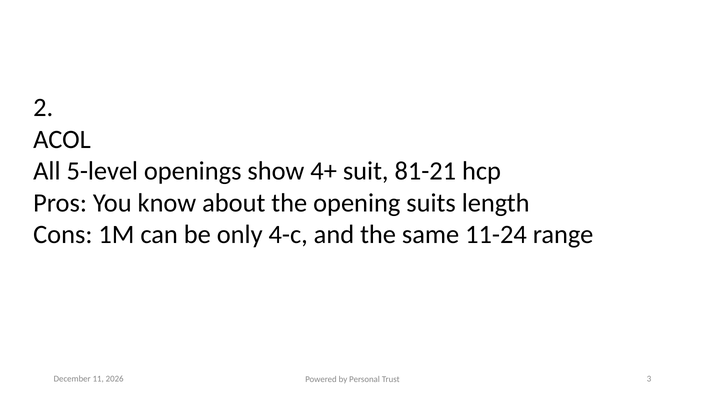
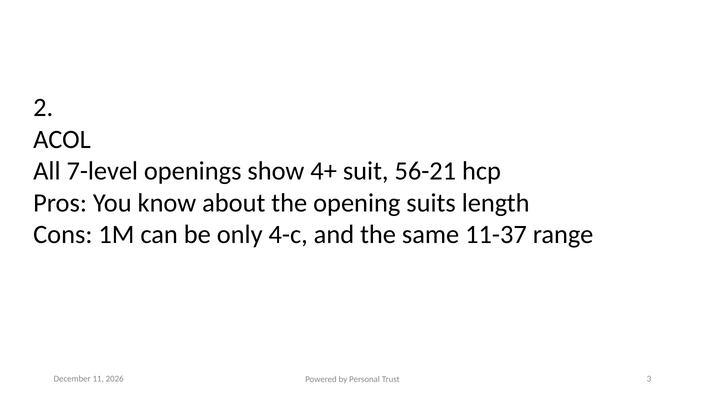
5-level: 5-level -> 7-level (102, 171)
81-21: 81-21 -> 56-21 (425, 171)
11-24: 11-24 -> 11-37 (496, 234)
